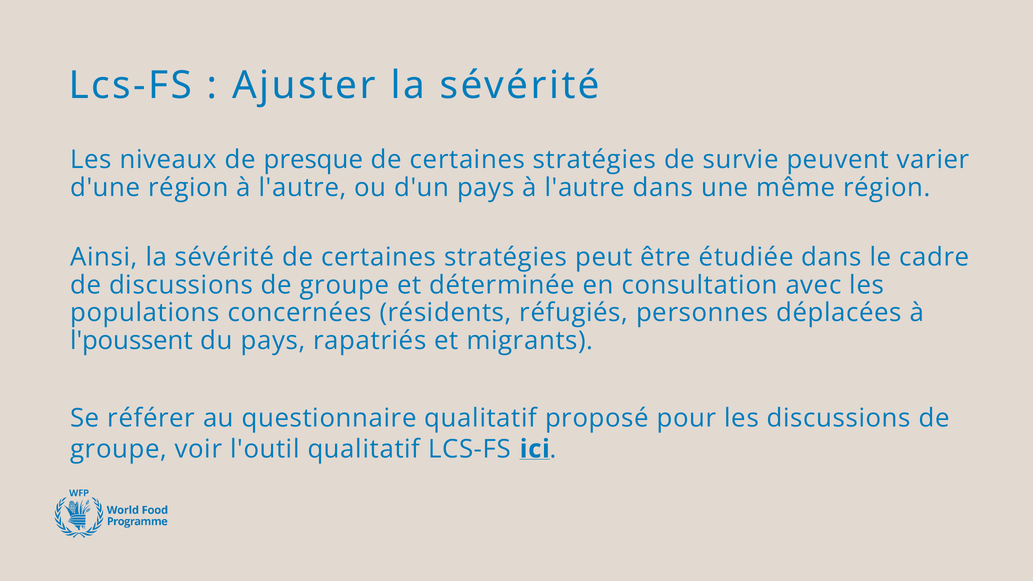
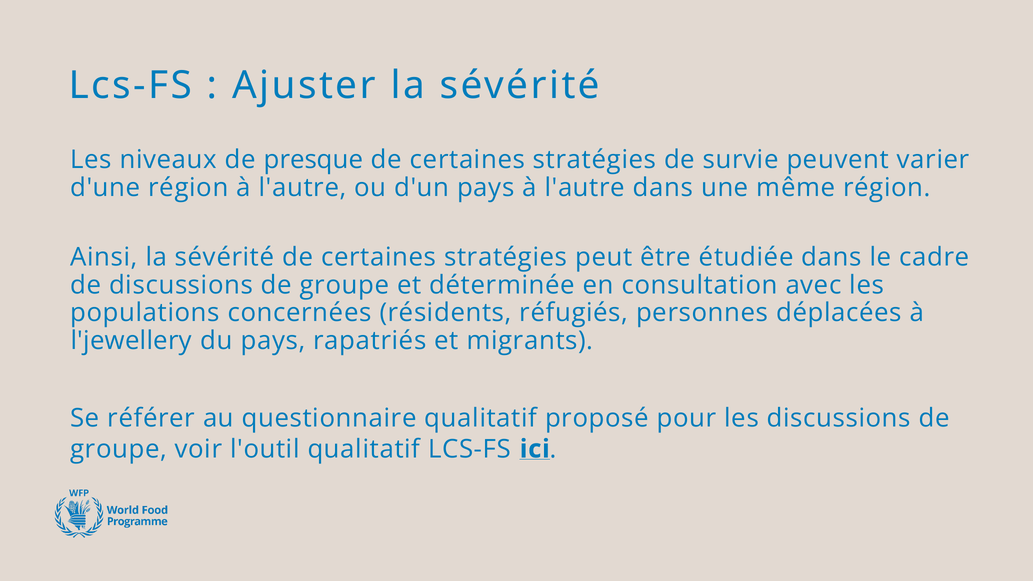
l'poussent: l'poussent -> l'jewellery (131, 341)
